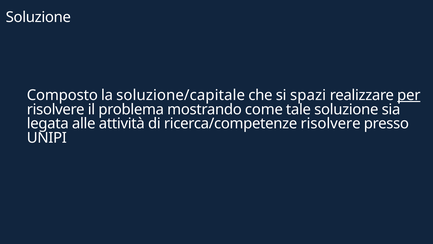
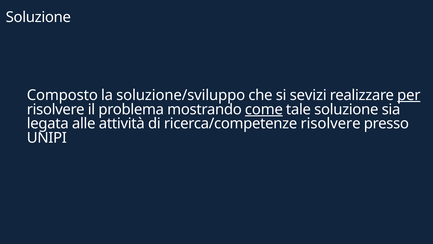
soluzione/capitale: soluzione/capitale -> soluzione/sviluppo (181, 95)
spazi: spazi -> sevizi (308, 95)
come underline: none -> present (264, 109)
